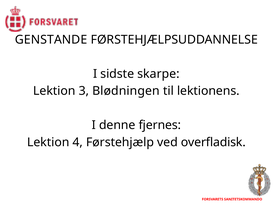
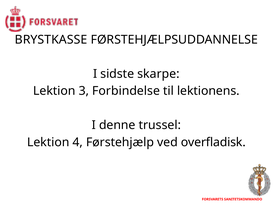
GENSTANDE: GENSTANDE -> BRYSTKASSE (51, 40)
Blødningen: Blødningen -> Forbindelse (126, 91)
fjernes: fjernes -> trussel (160, 125)
